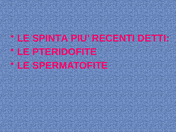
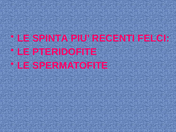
DETTI: DETTI -> FELCI (154, 38)
